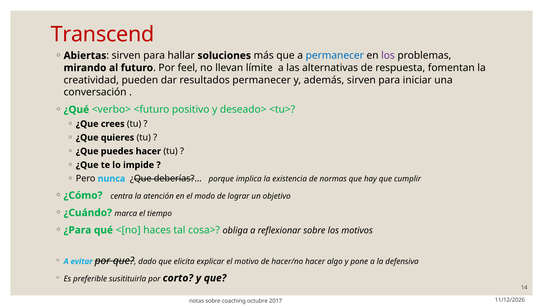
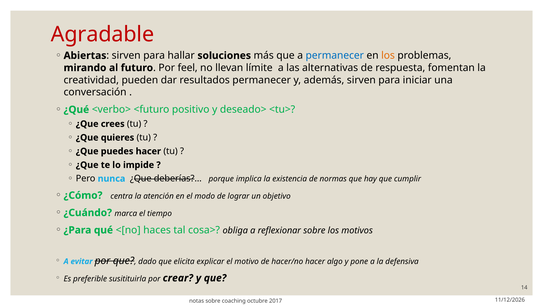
Transcend: Transcend -> Agradable (102, 34)
los colour: purple -> orange (388, 55)
corto: corto -> crear (178, 278)
